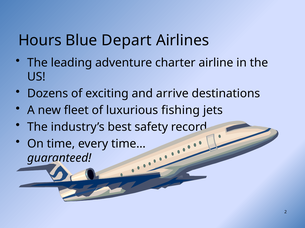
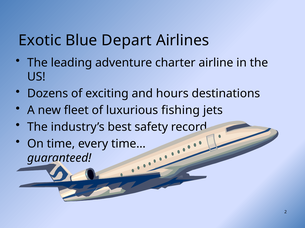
Hours: Hours -> Exotic (40, 41)
arrive: arrive -> hours (172, 94)
